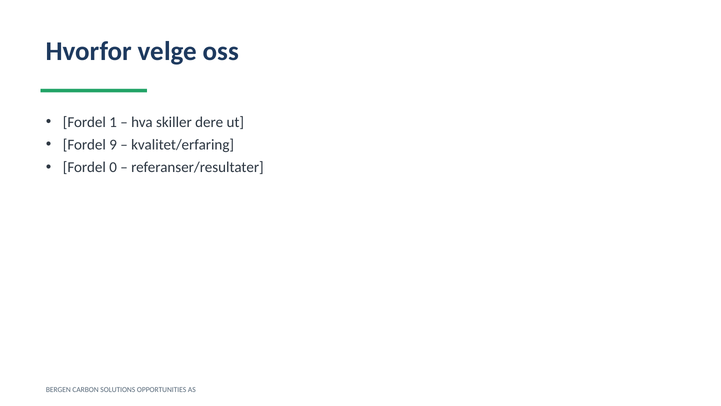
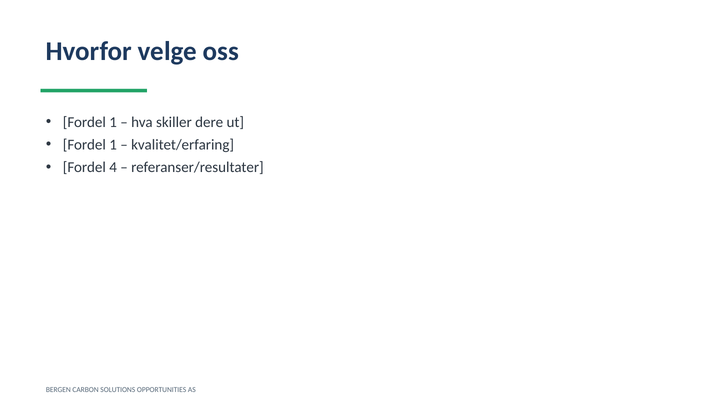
9: 9 -> 1 (113, 145)
0: 0 -> 4 (113, 167)
